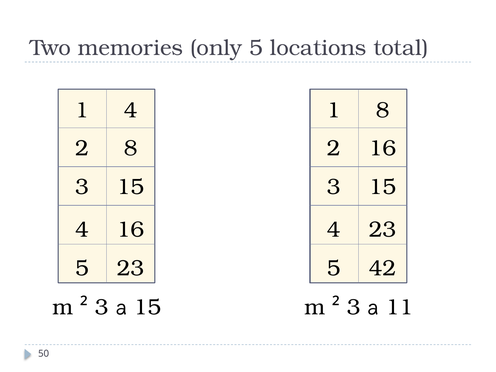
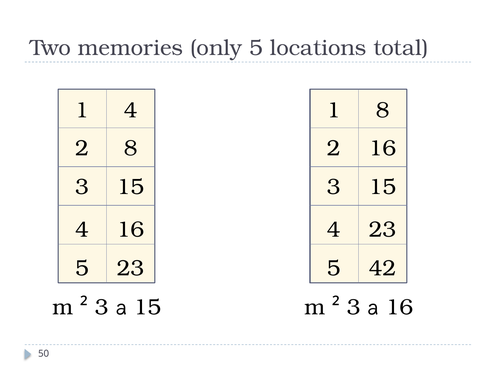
11: 11 -> 16 (399, 307)
